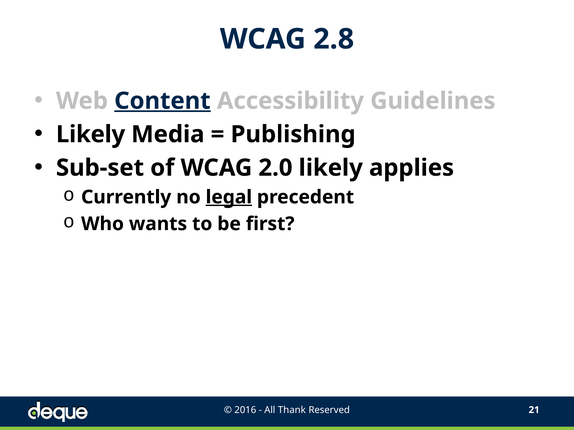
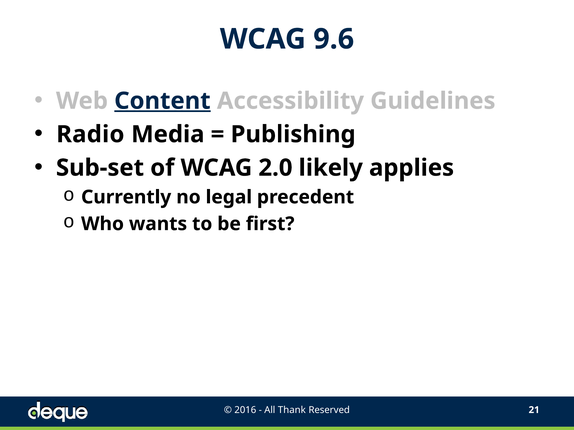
2.8: 2.8 -> 9.6 (334, 39)
Likely: Likely -> Radio (90, 135)
legal underline: present -> none (229, 197)
